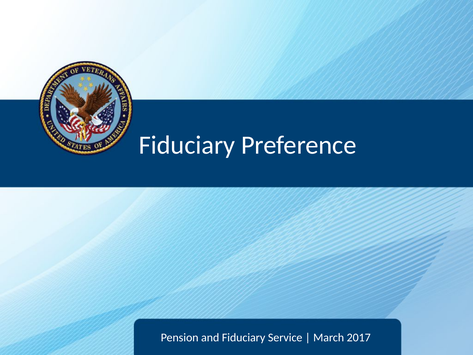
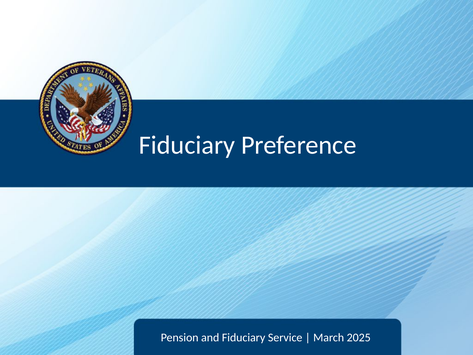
2017: 2017 -> 2025 (359, 337)
